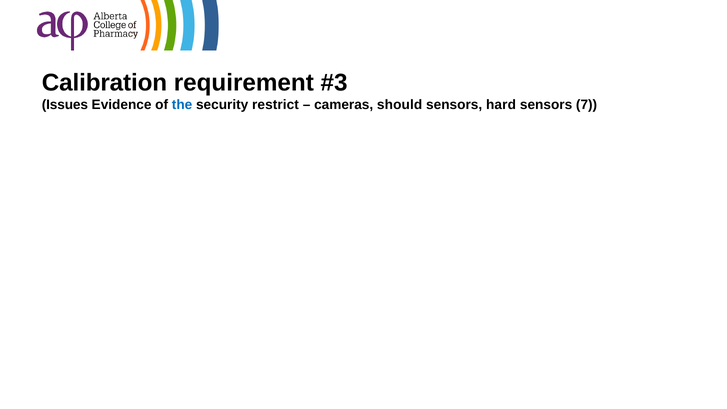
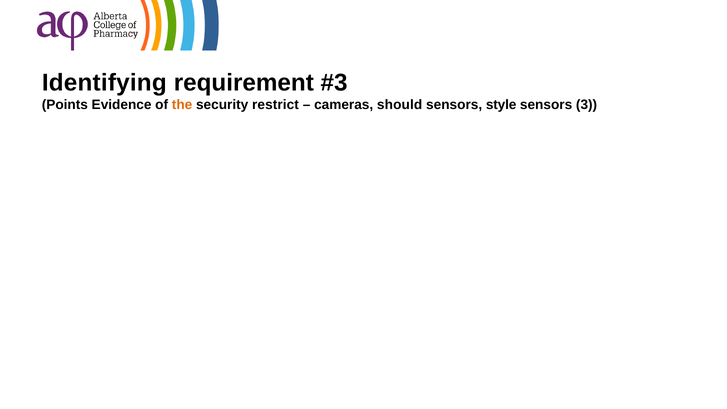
Calibration: Calibration -> Identifying (104, 83)
Issues: Issues -> Points (65, 105)
the colour: blue -> orange (182, 105)
hard: hard -> style (501, 105)
7: 7 -> 3 (587, 105)
